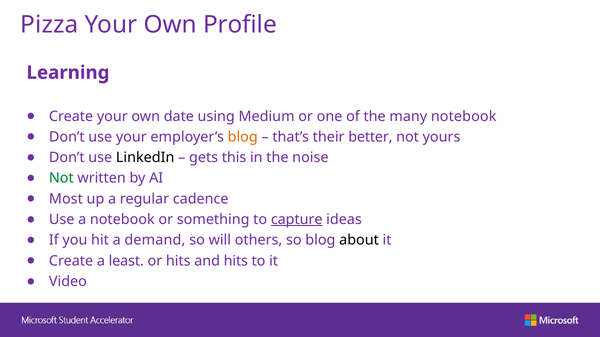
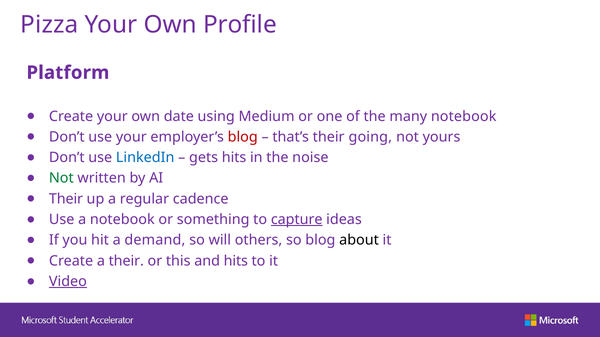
Learning: Learning -> Platform (68, 73)
blog colour: orange -> red (243, 137)
better: better -> going (370, 137)
LinkedIn colour: black -> blue (145, 158)
gets this: this -> hits (234, 158)
Most: Most -> Their (66, 199)
a least: least -> their (126, 261)
or hits: hits -> this (178, 261)
Video underline: none -> present (68, 282)
